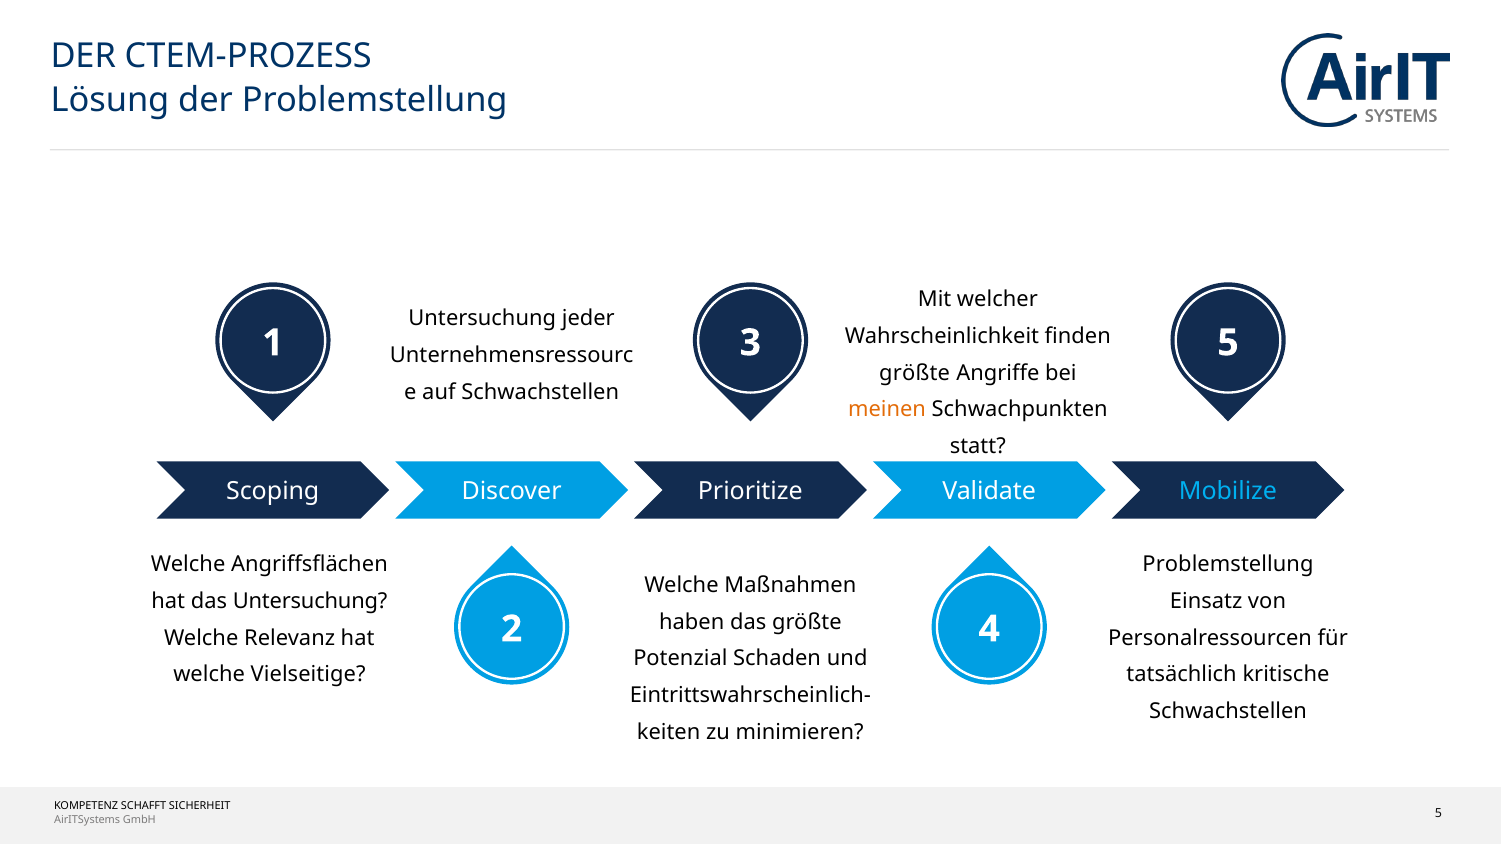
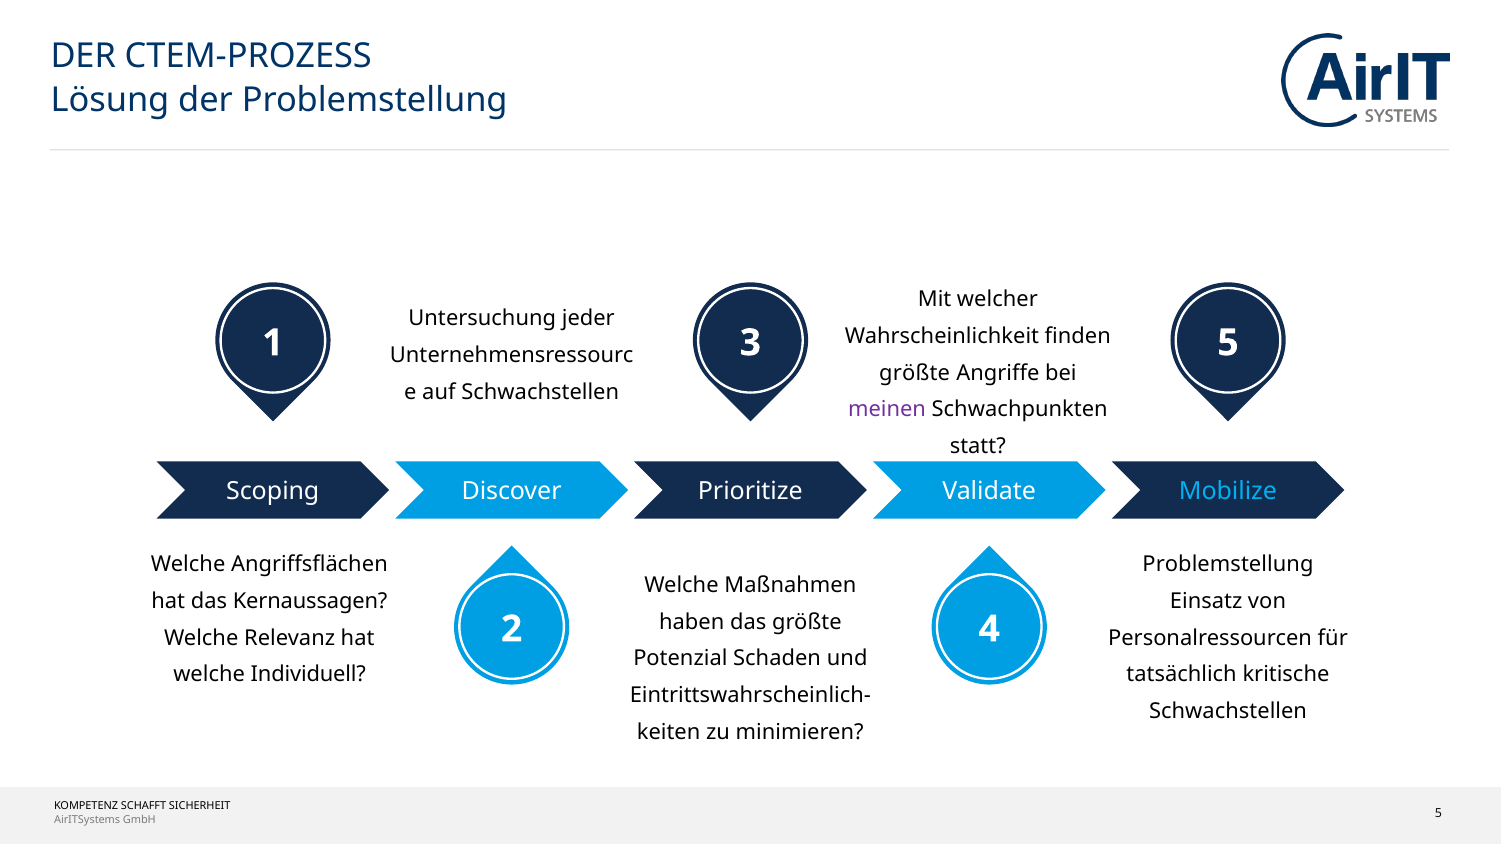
meinen colour: orange -> purple (887, 410)
das Untersuchung: Untersuchung -> Kernaussagen (310, 601)
Vielseitige: Vielseitige -> Individuell (308, 675)
